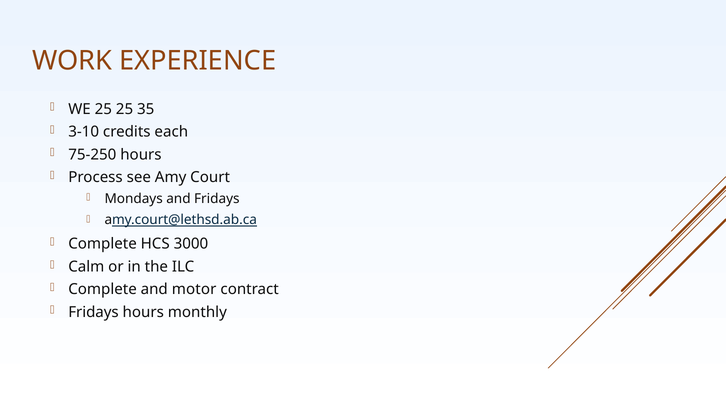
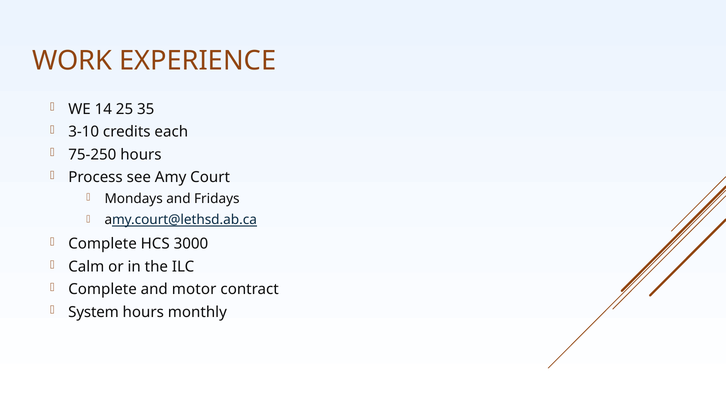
WE 25: 25 -> 14 (103, 109)
Fridays: Fridays -> System (94, 312)
